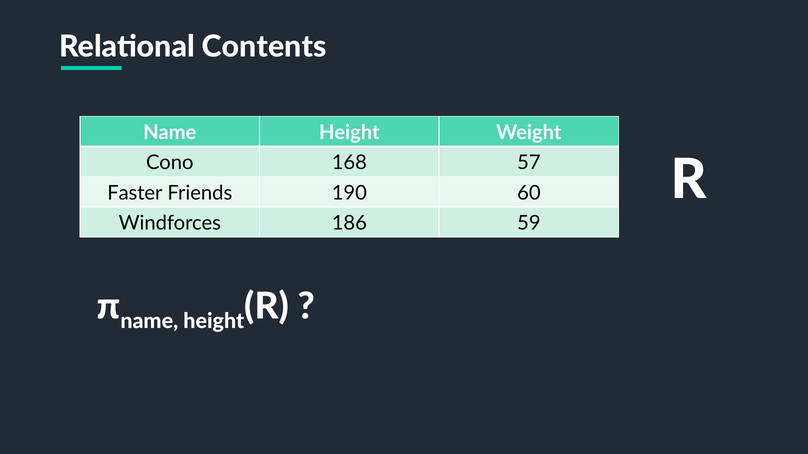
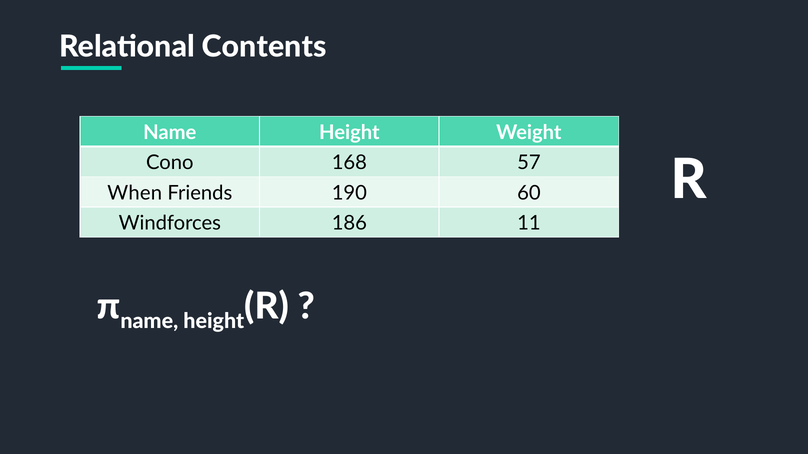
Faster: Faster -> When (135, 193)
59: 59 -> 11 (529, 224)
